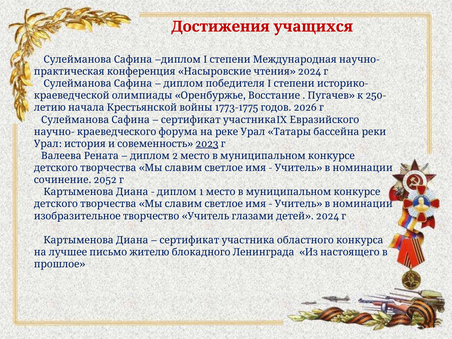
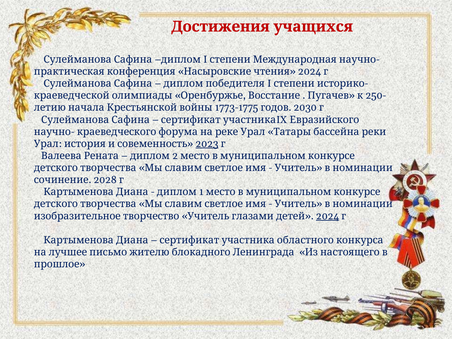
2026: 2026 -> 2030 (305, 108)
2052: 2052 -> 2028 (105, 180)
2024 underline: none -> present (328, 216)
